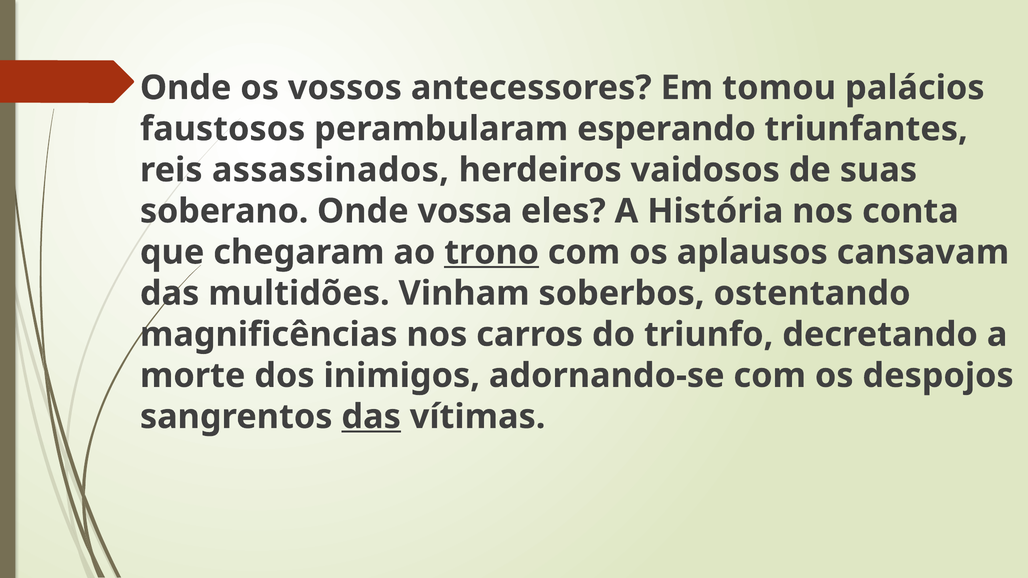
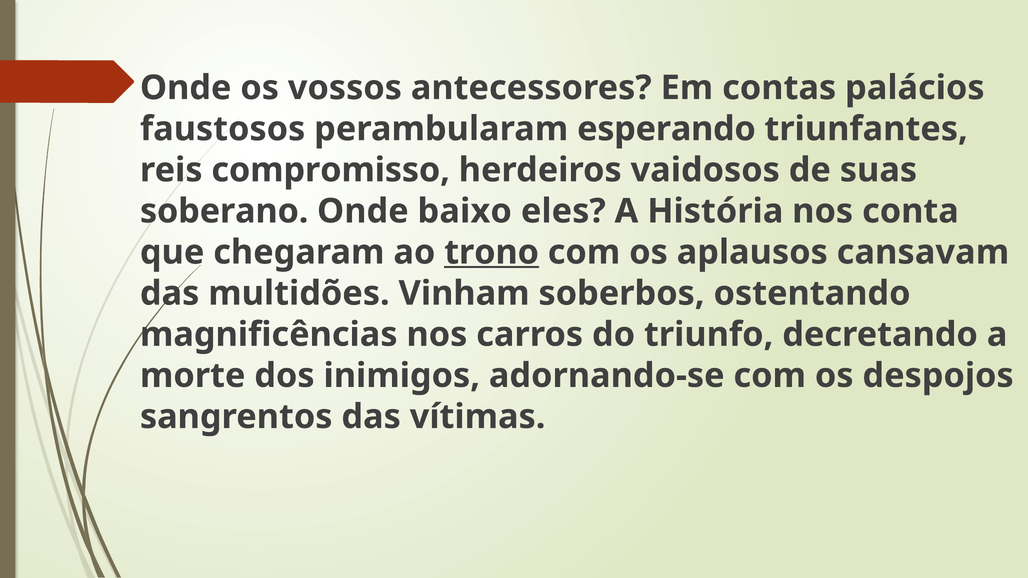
tomou: tomou -> contas (779, 88)
assassinados: assassinados -> compromisso (331, 170)
vossa: vossa -> baixo (465, 211)
das underline: present -> none (371, 417)
